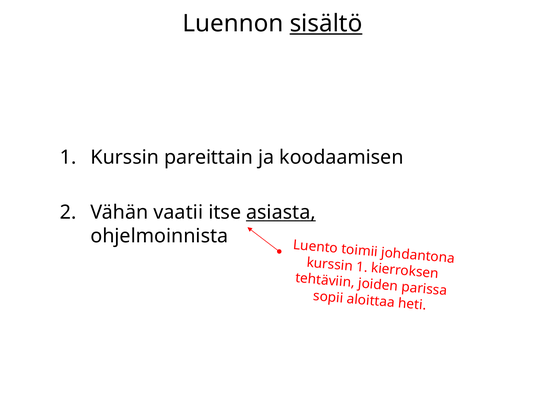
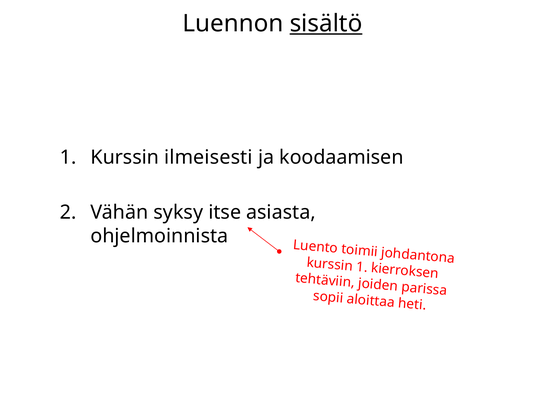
pareittain: pareittain -> ilmeisesti (208, 157)
vaatii: vaatii -> syksy (178, 212)
asiasta underline: present -> none (281, 212)
